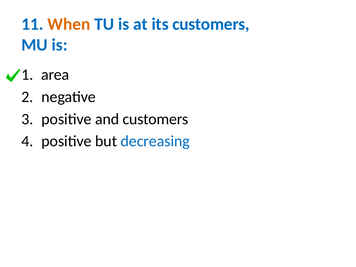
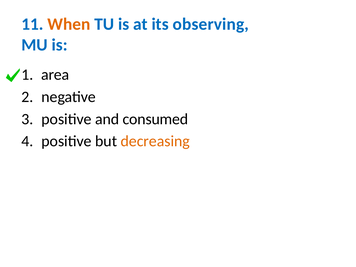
its customers: customers -> observing (211, 24)
and customers: customers -> consumed (155, 119)
decreasing colour: blue -> orange (155, 141)
